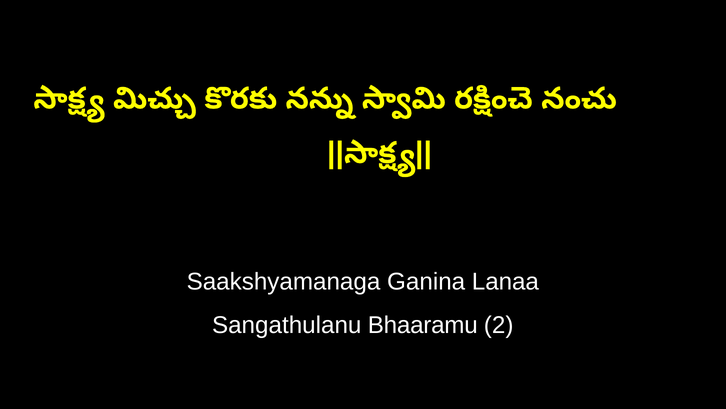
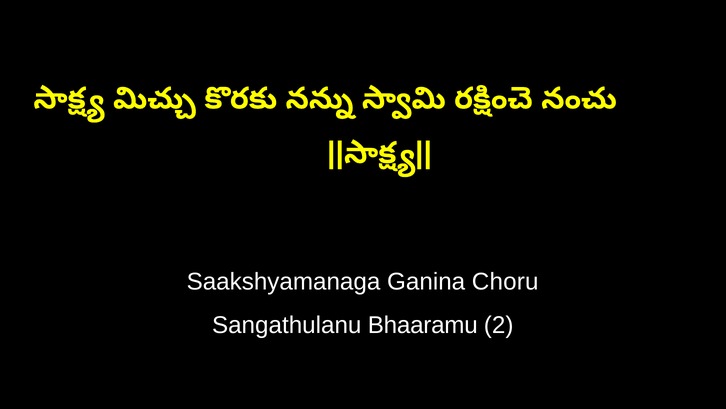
Lanaa: Lanaa -> Choru (505, 281)
